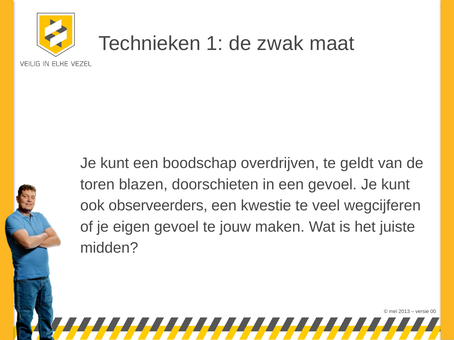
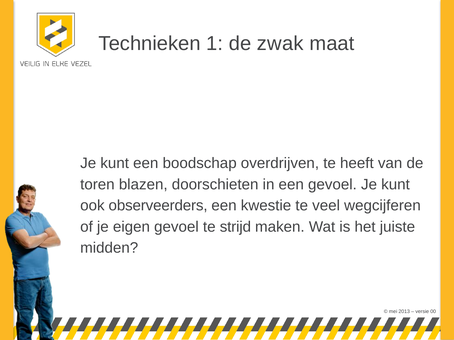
geldt: geldt -> heeft (357, 164)
jouw: jouw -> strijd (235, 227)
